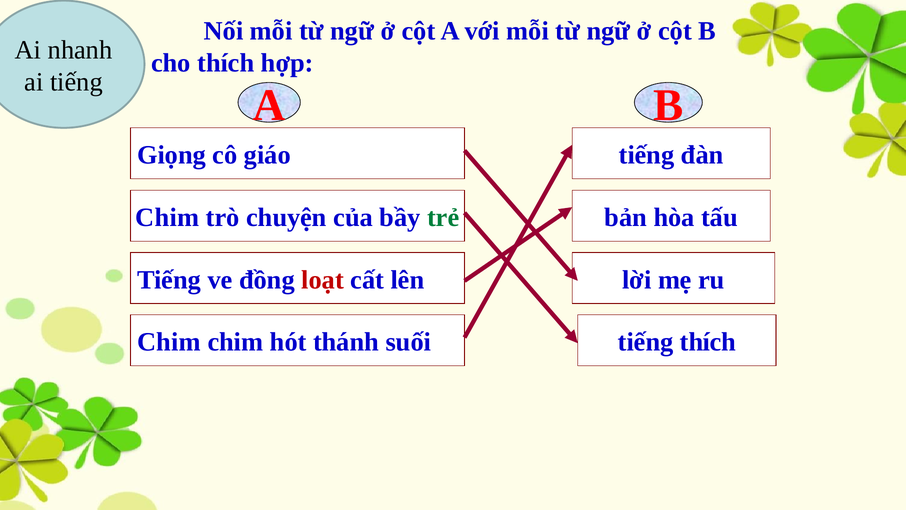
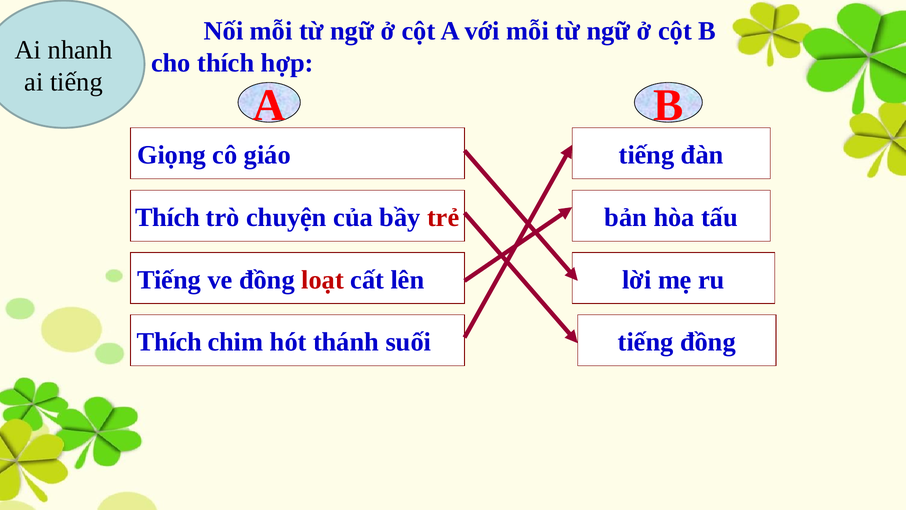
Chim: Chim -> Thích (167, 217)
trẻ colour: green -> red (443, 217)
Chim: Chim -> Thích (169, 342)
tiếng thích: thích -> đồng (708, 342)
